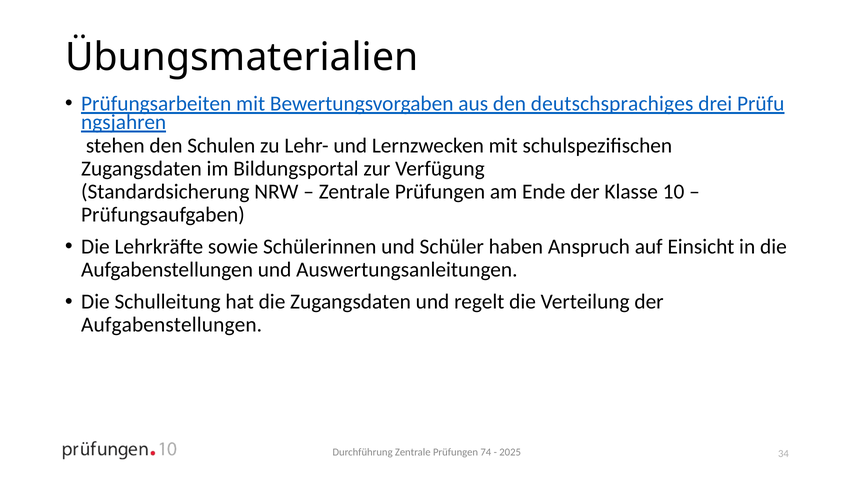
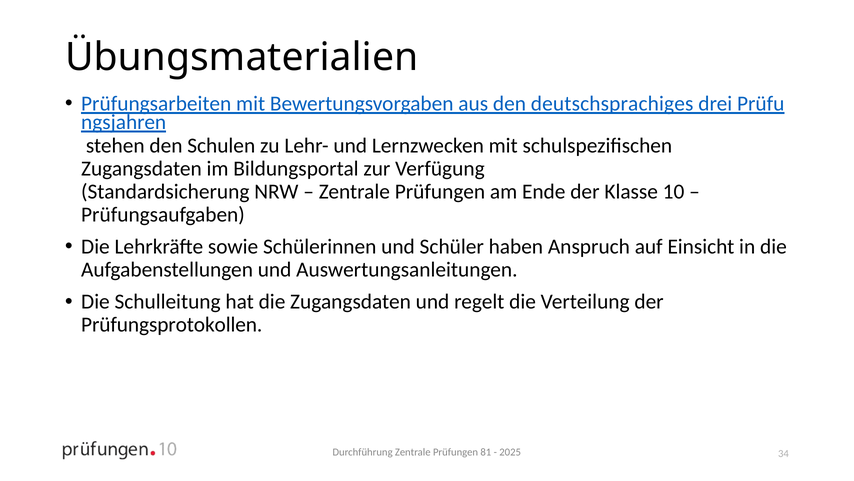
Aufgabenstellungen: Aufgabenstellungen -> Prüfungsprotokollen (172, 324)
74: 74 -> 81 (486, 452)
